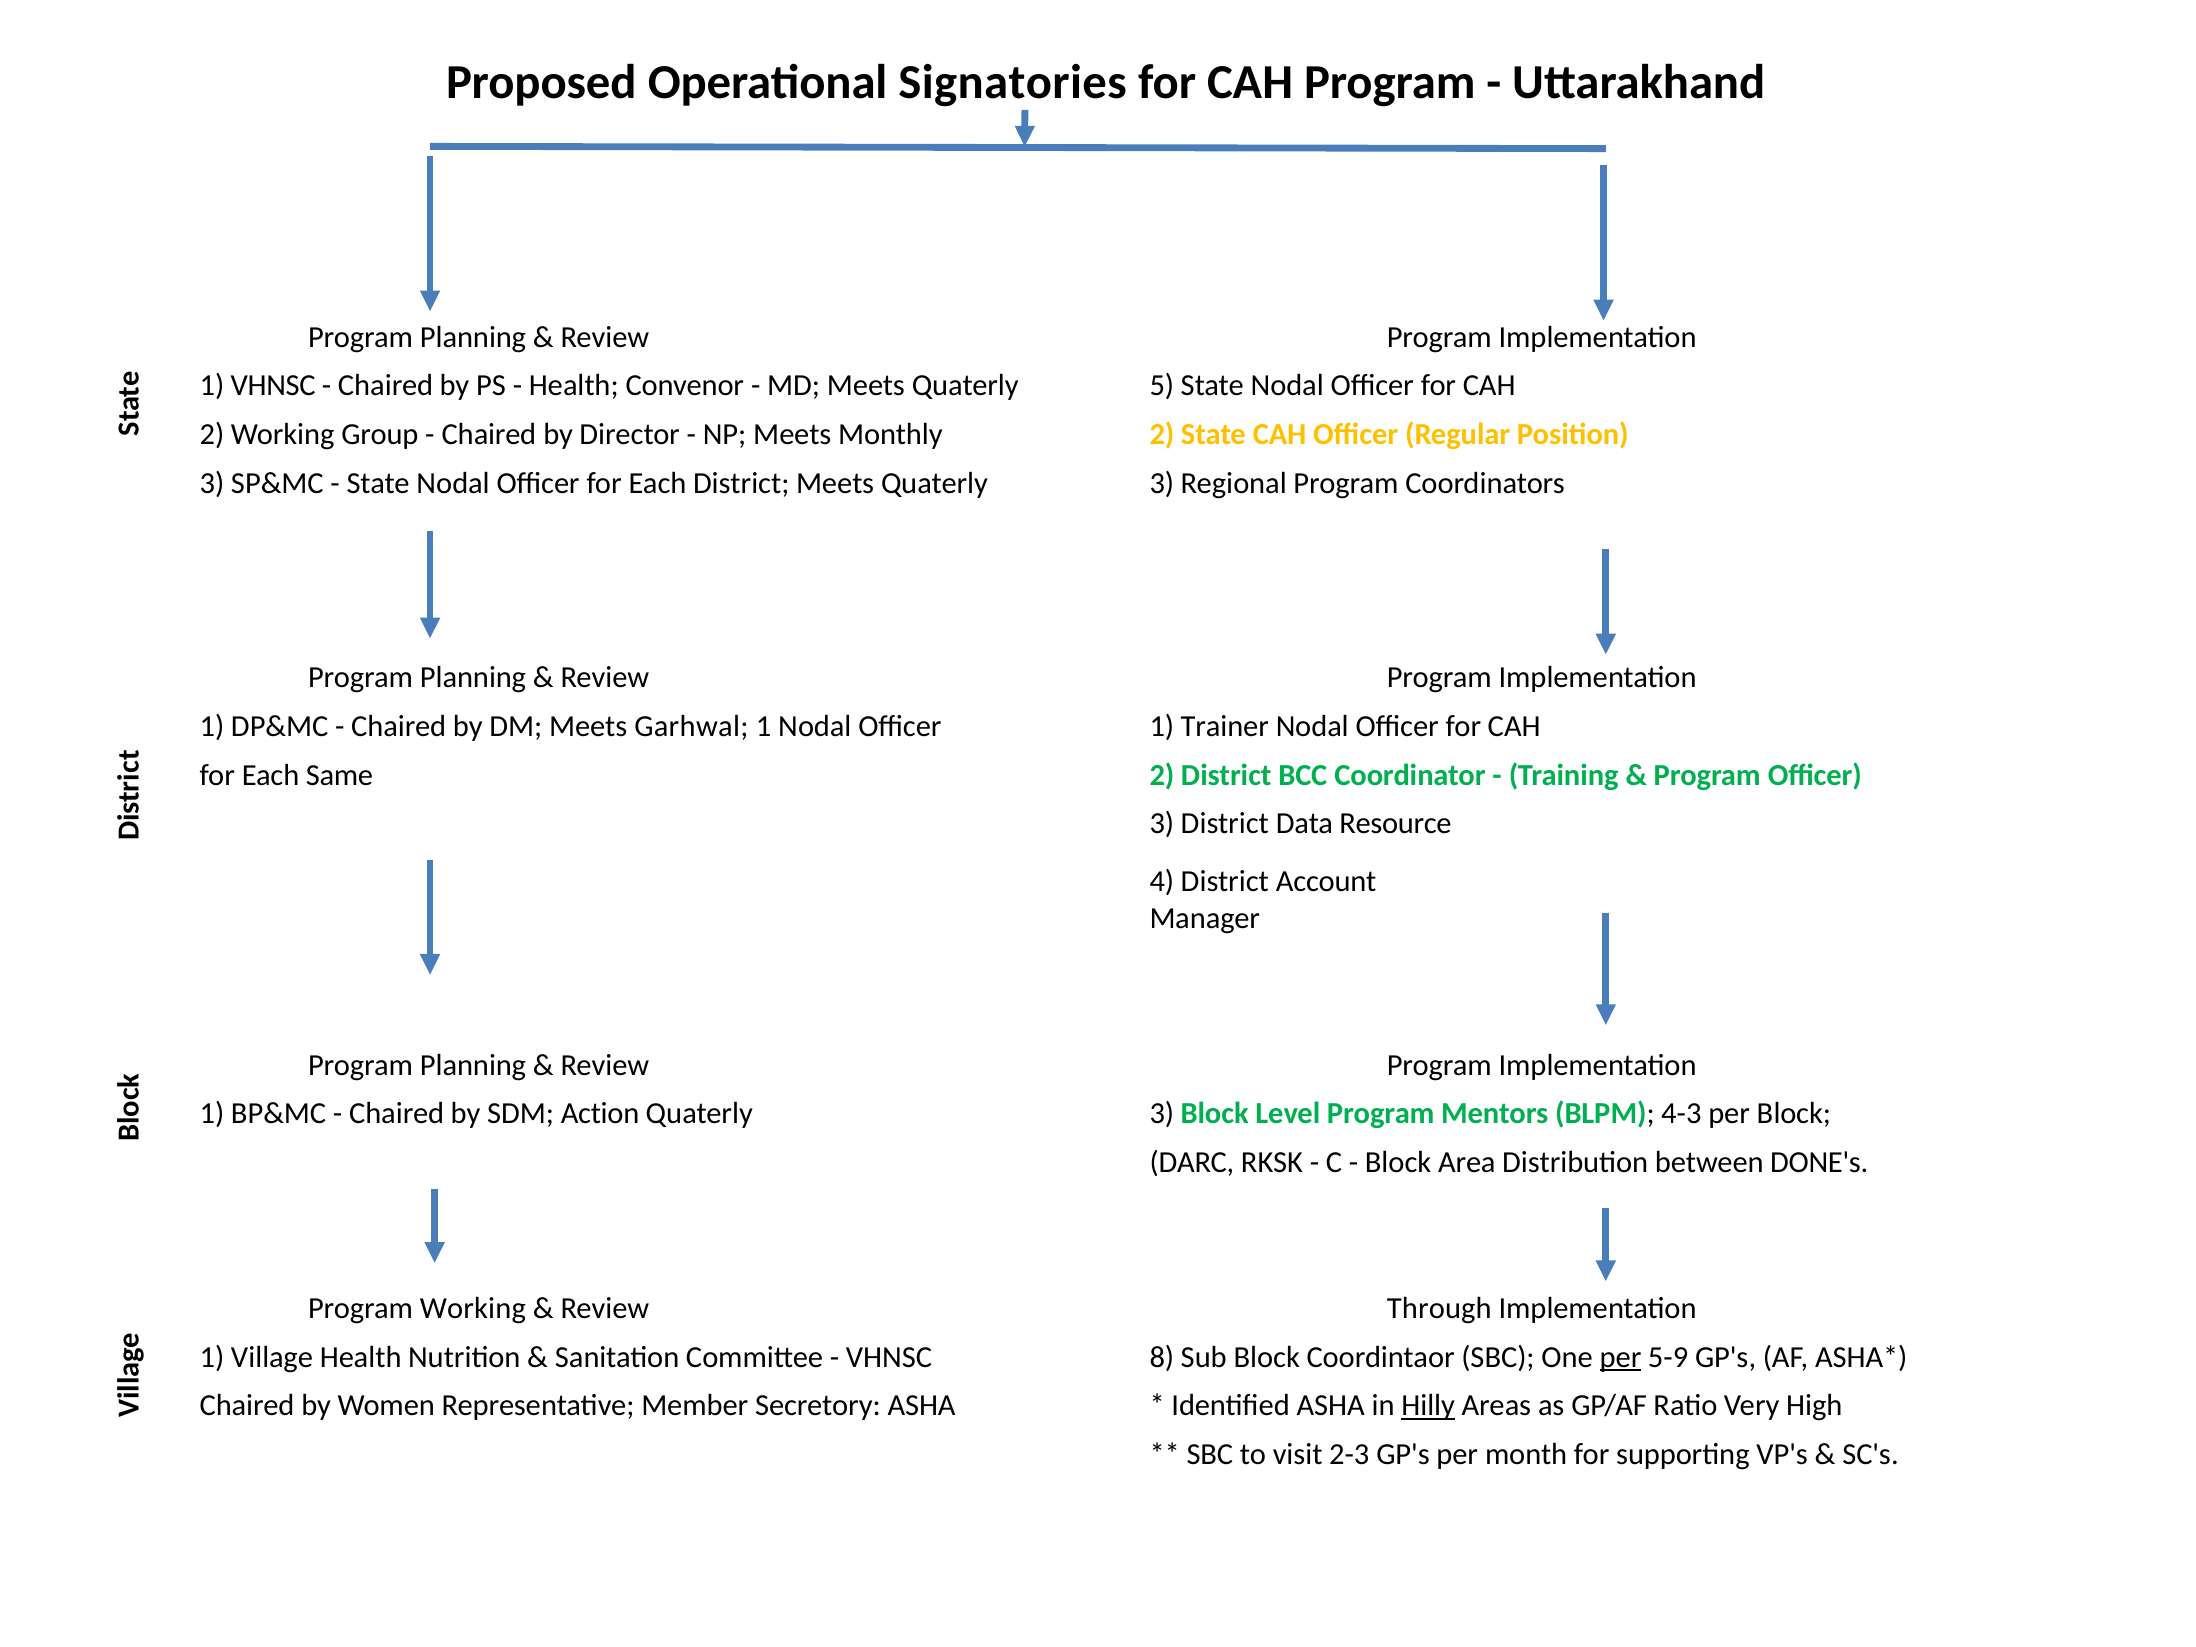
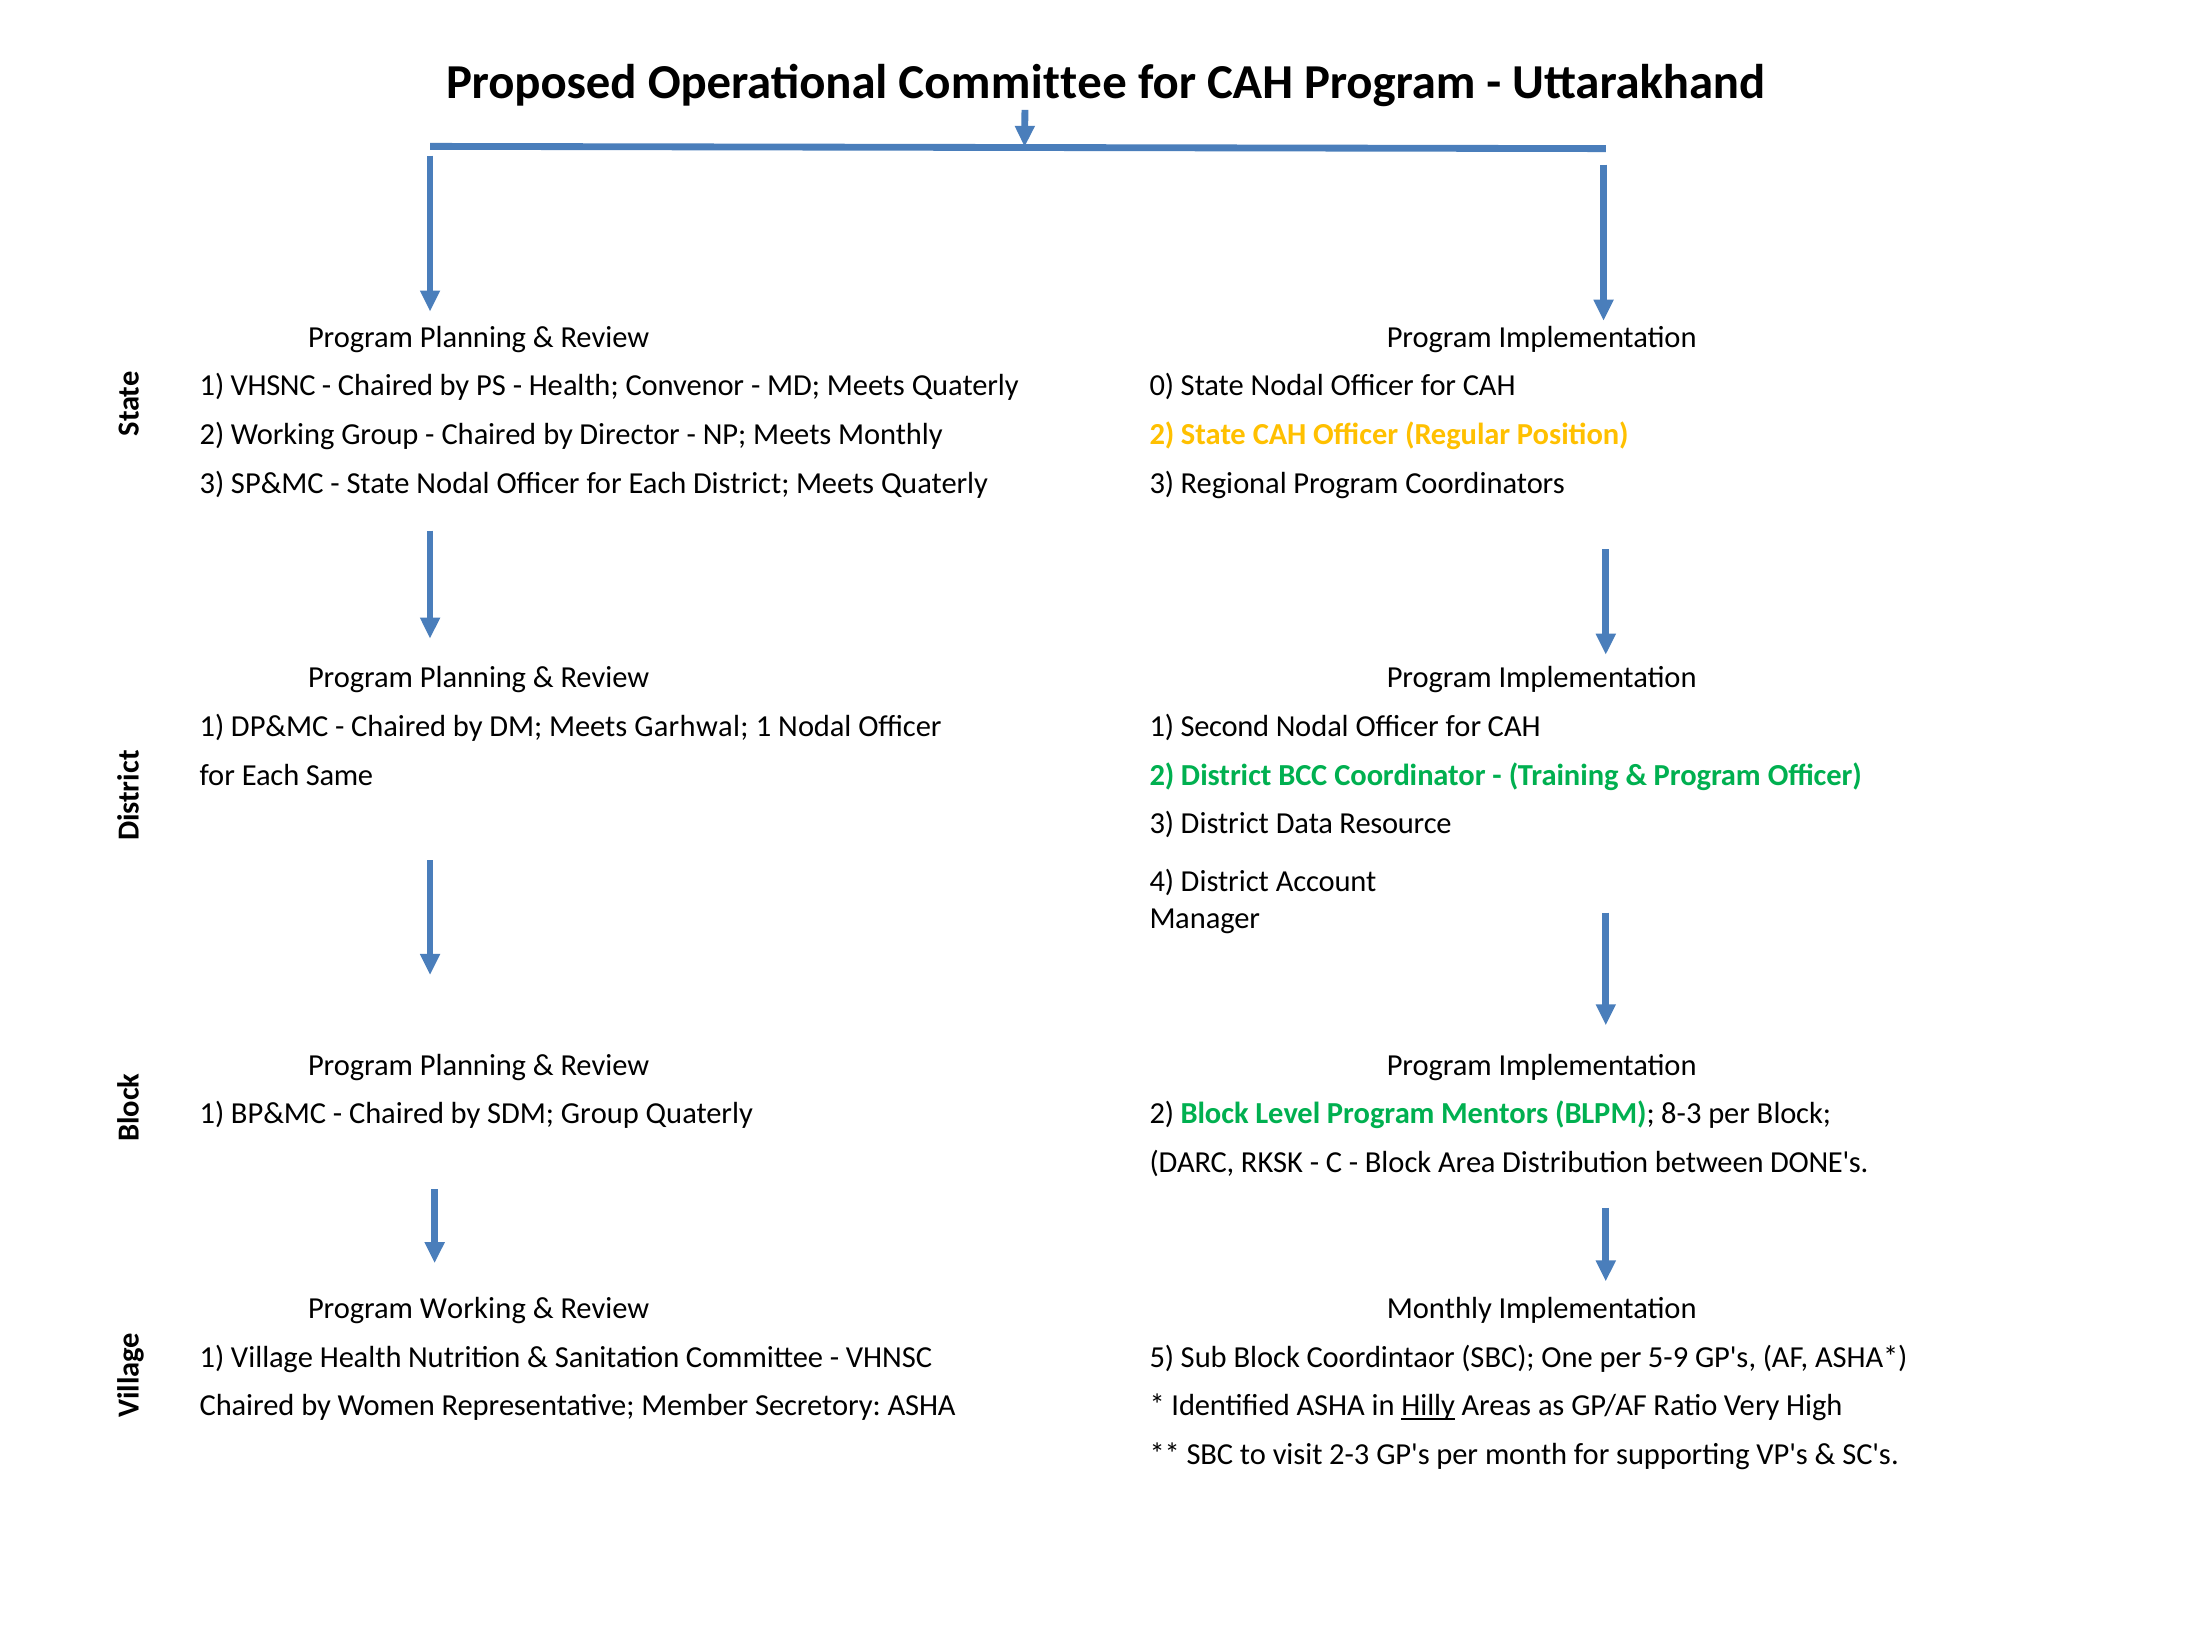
Operational Signatories: Signatories -> Committee (1013, 83)
1 VHNSC: VHNSC -> VHSNC (273, 386)
5: 5 -> 0 (1162, 386)
Trainer: Trainer -> Second (1225, 727)
SDM Action: Action -> Group (600, 1114)
3: 3 -> 2 (1162, 1114)
4-3: 4-3 -> 8-3 (1681, 1114)
Review Through: Through -> Monthly (1439, 1308)
8: 8 -> 5 (1162, 1357)
per underline: present -> none (1620, 1357)
